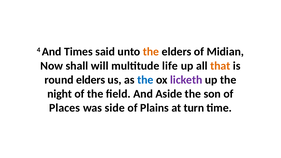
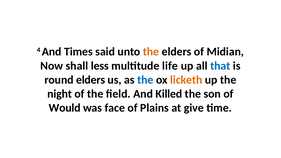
will: will -> less (100, 66)
that colour: orange -> blue (220, 66)
licketh colour: purple -> orange (186, 80)
Aside: Aside -> Killed (169, 94)
Places: Places -> Would (65, 108)
side: side -> face (115, 108)
turn: turn -> give (194, 108)
